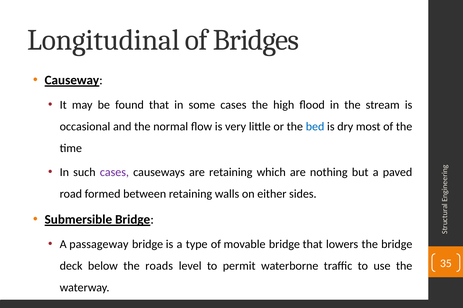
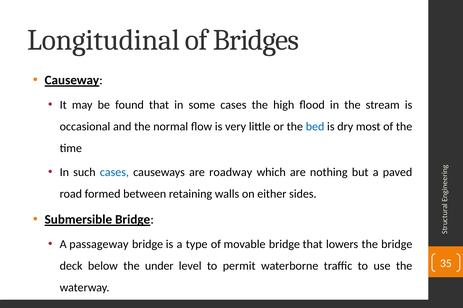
cases colour: purple -> blue (114, 173)
are retaining: retaining -> roadway (231, 173)
roads: roads -> under (159, 266)
